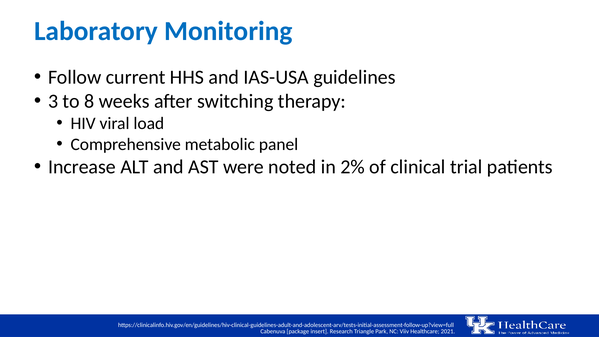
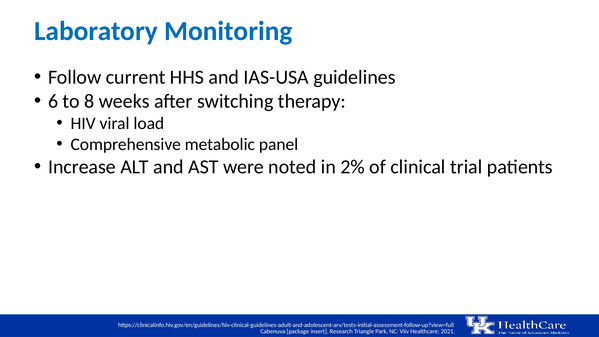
3: 3 -> 6 (53, 101)
